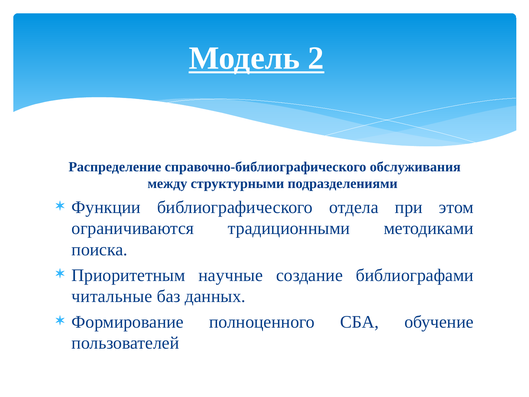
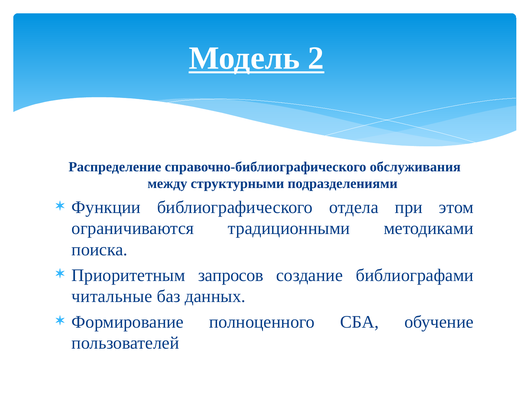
научные: научные -> запросов (231, 275)
